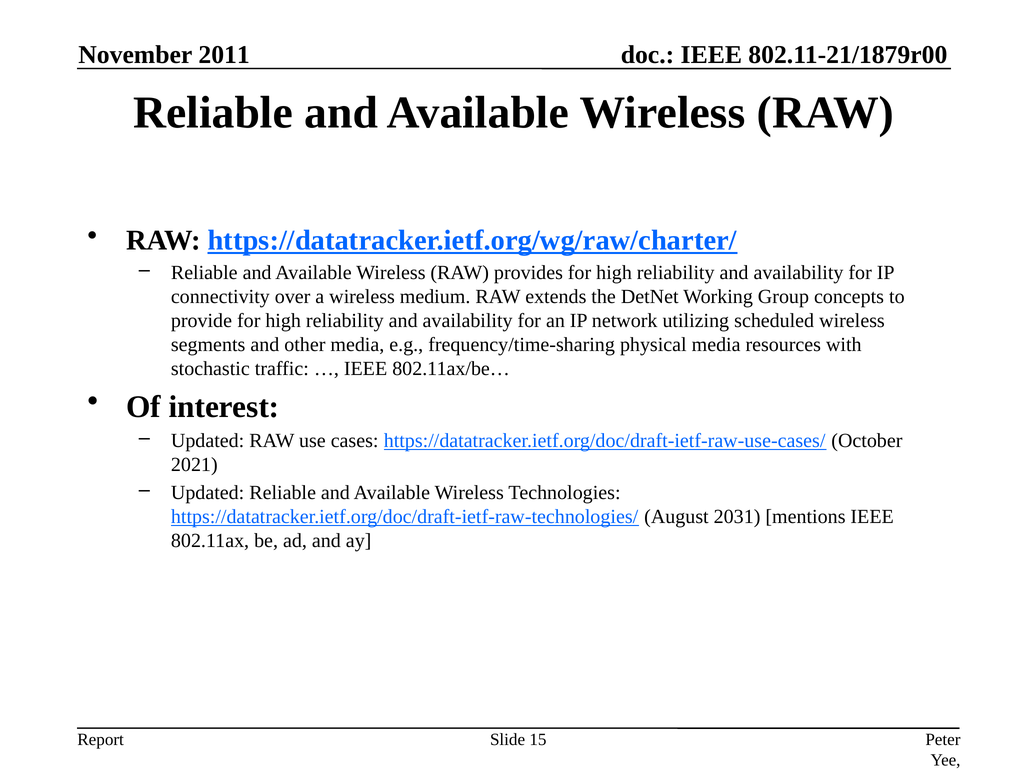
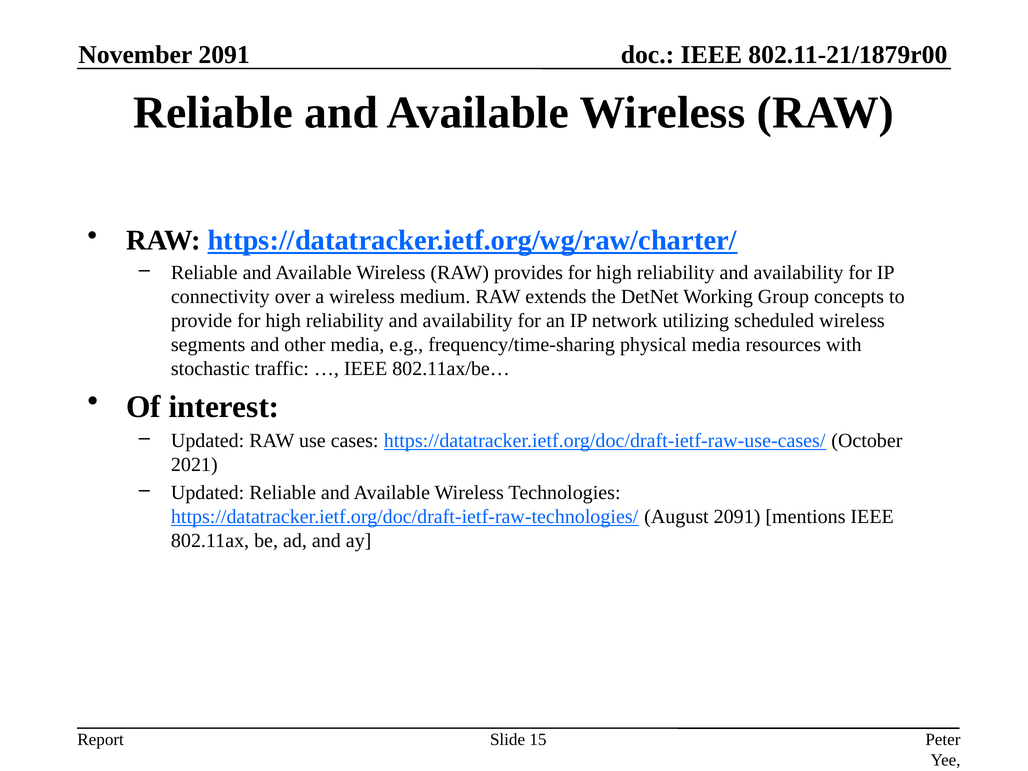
November 2011: 2011 -> 2091 (224, 55)
August 2031: 2031 -> 2091 (737, 517)
